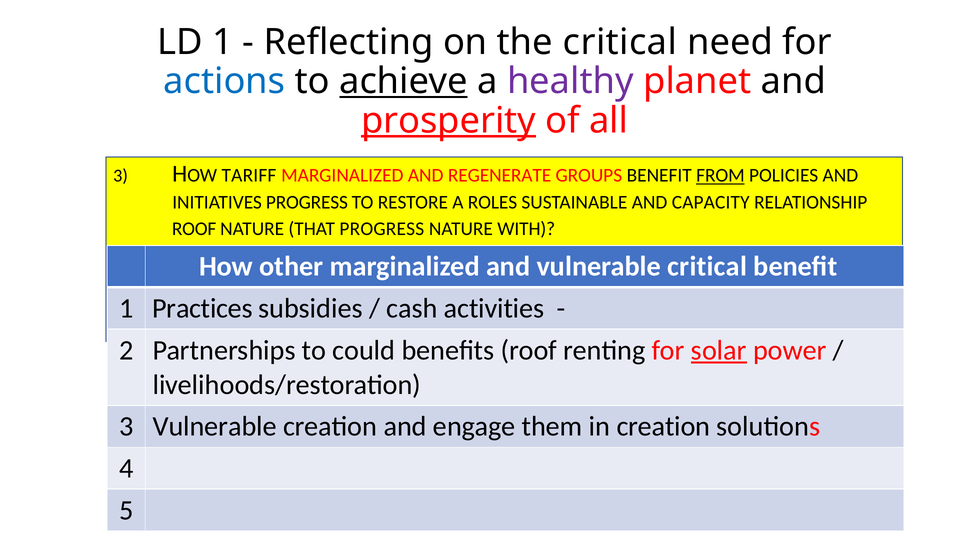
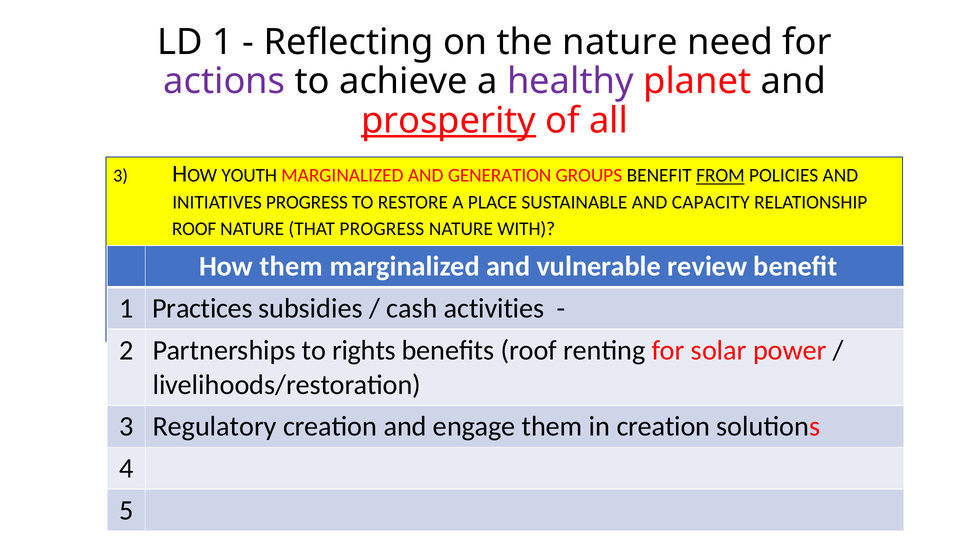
the critical: critical -> nature (620, 42)
actions colour: blue -> purple (224, 81)
achieve underline: present -> none (404, 81)
TARIFF: TARIFF -> YOUTH (249, 176)
REGENERATE: REGENERATE -> GENERATION (500, 176)
ROLES: ROLES -> PLACE (492, 202)
How other: other -> them (291, 267)
vulnerable critical: critical -> review (707, 267)
could: could -> rights (364, 350)
solar underline: present -> none (719, 350)
3 Vulnerable: Vulnerable -> Regulatory (215, 427)
